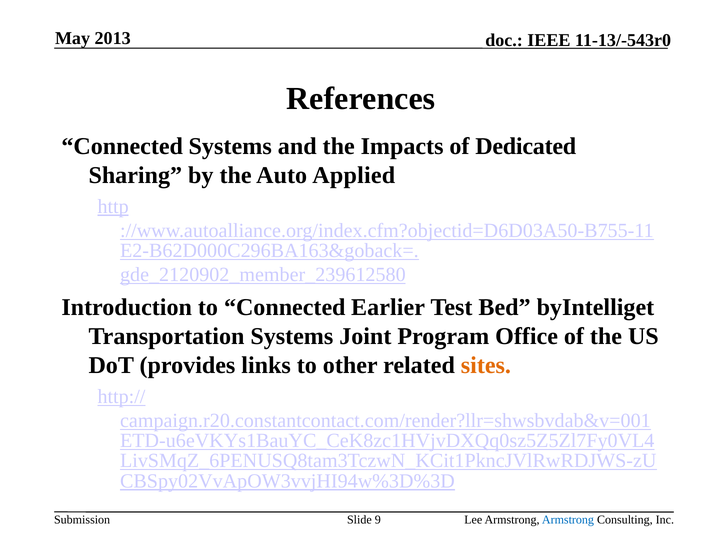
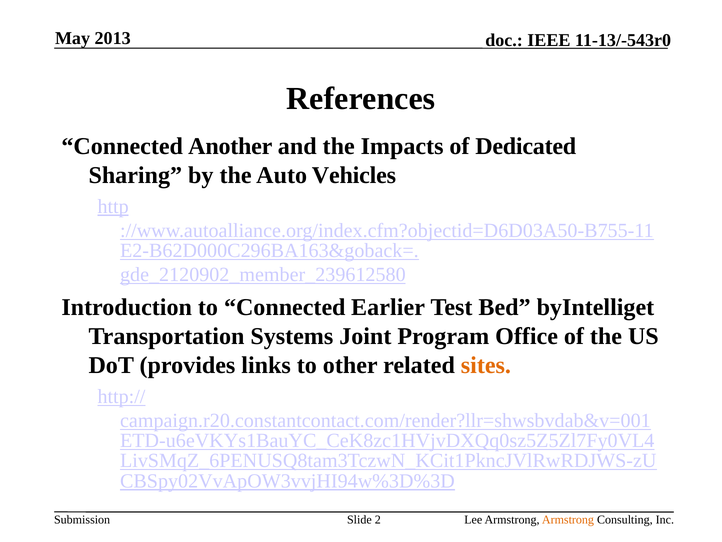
Connected Systems: Systems -> Another (230, 146)
Applied: Applied -> Vehicles (354, 175)
9: 9 -> 2 (378, 519)
Armstrong colour: blue -> orange (568, 519)
